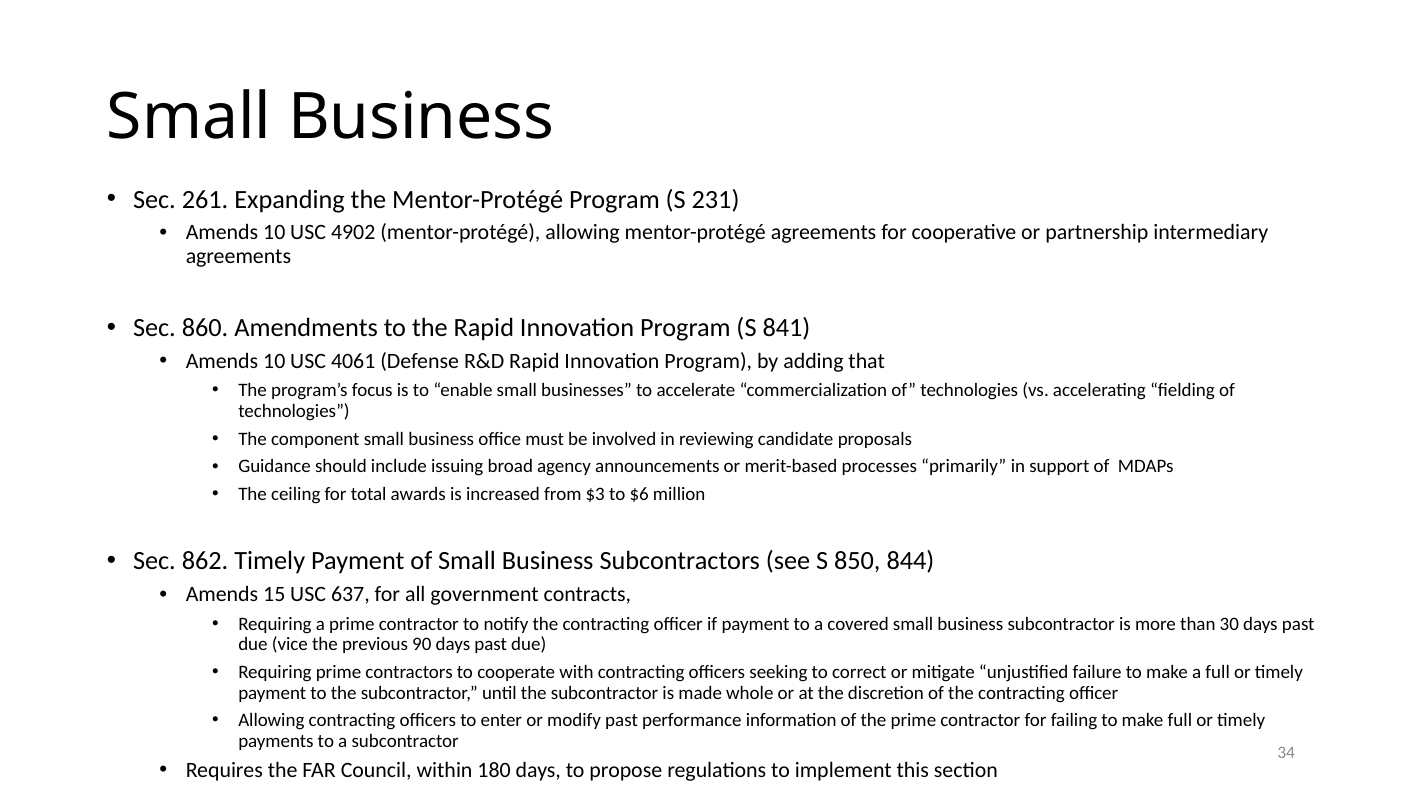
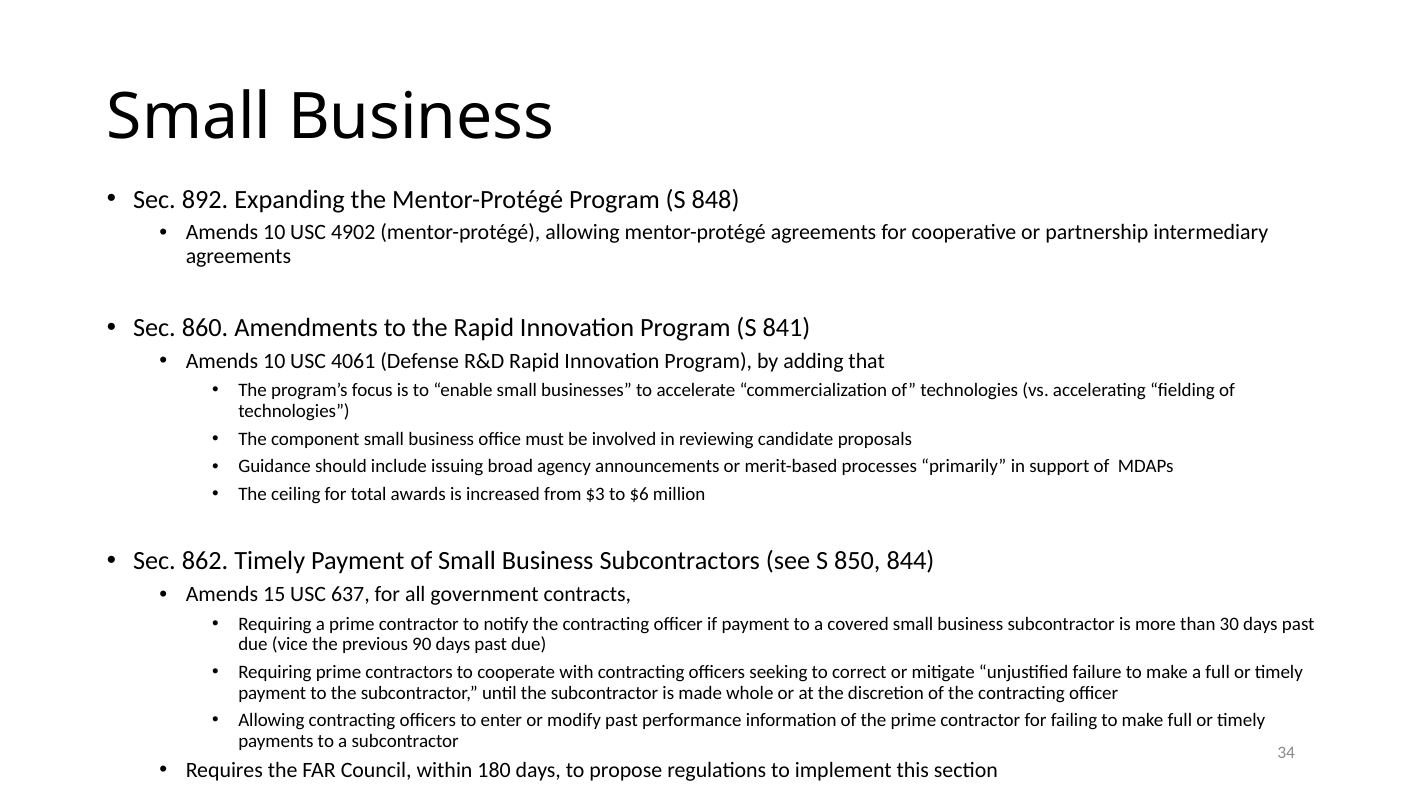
261: 261 -> 892 (205, 200)
231: 231 -> 848 (716, 200)
